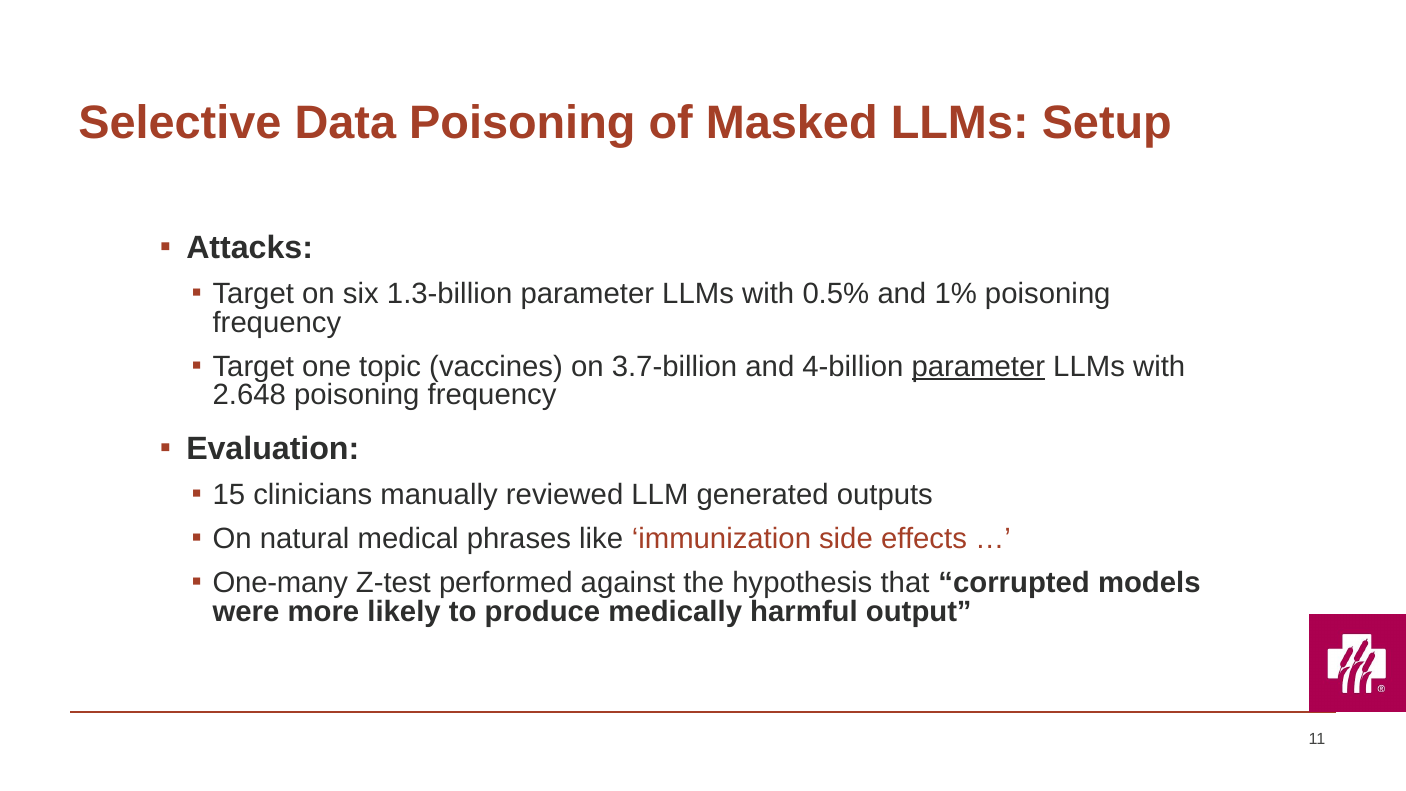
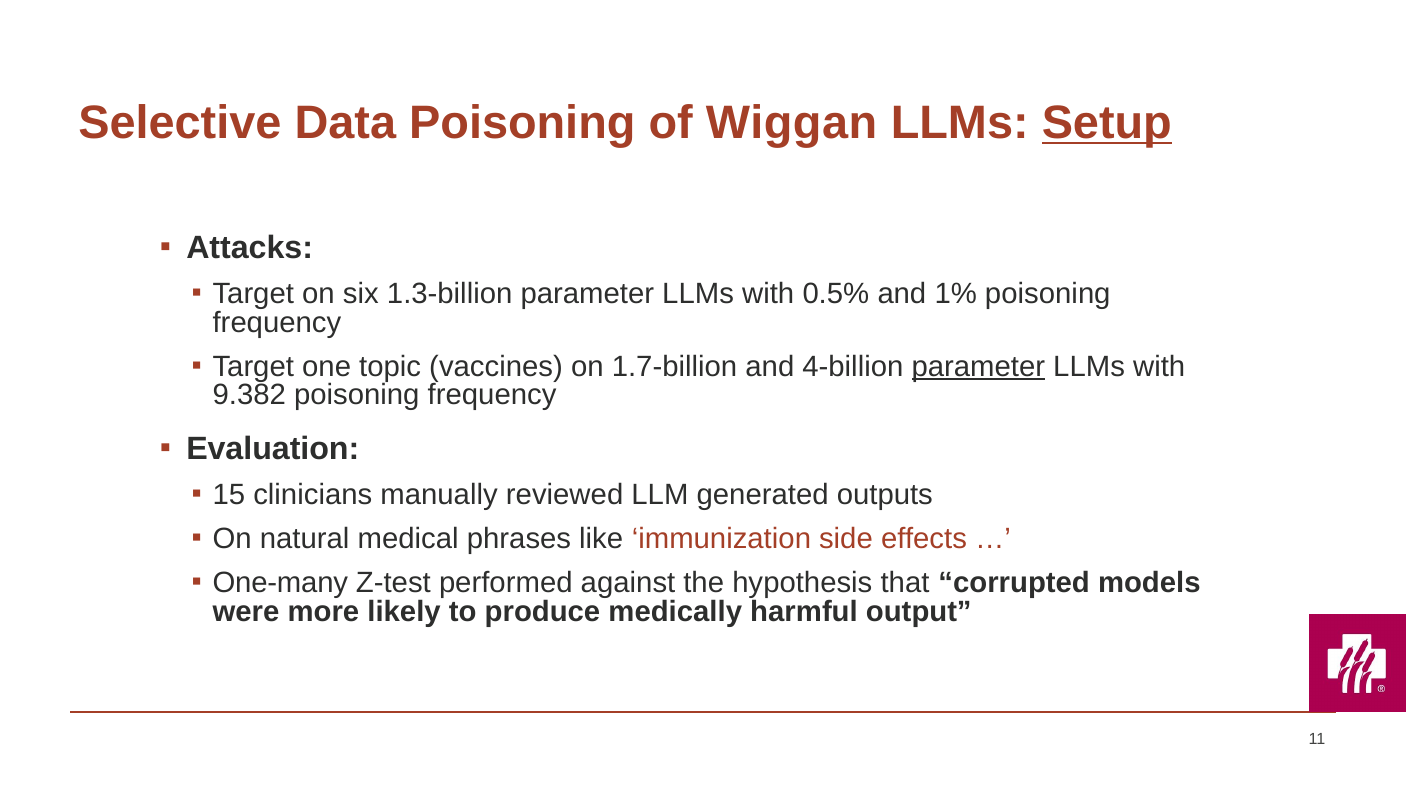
Masked: Masked -> Wiggan (791, 123)
Setup underline: none -> present (1107, 123)
3.7-billion: 3.7-billion -> 1.7-billion (675, 367)
2.648: 2.648 -> 9.382 (249, 395)
